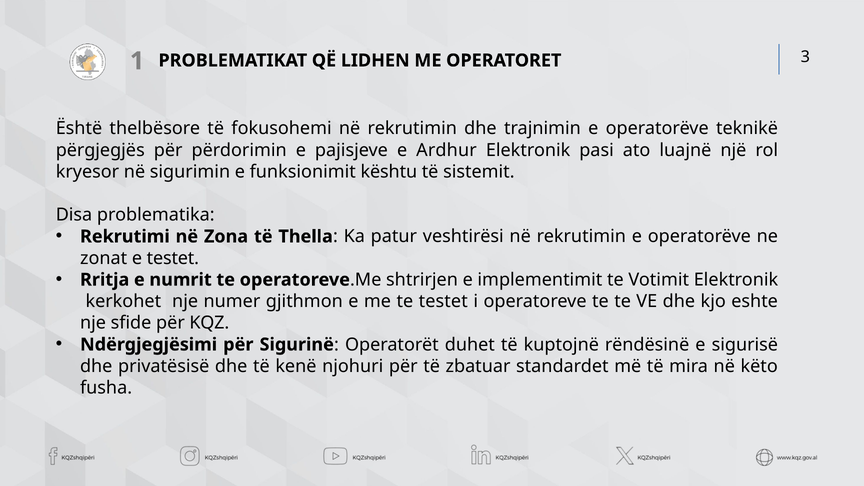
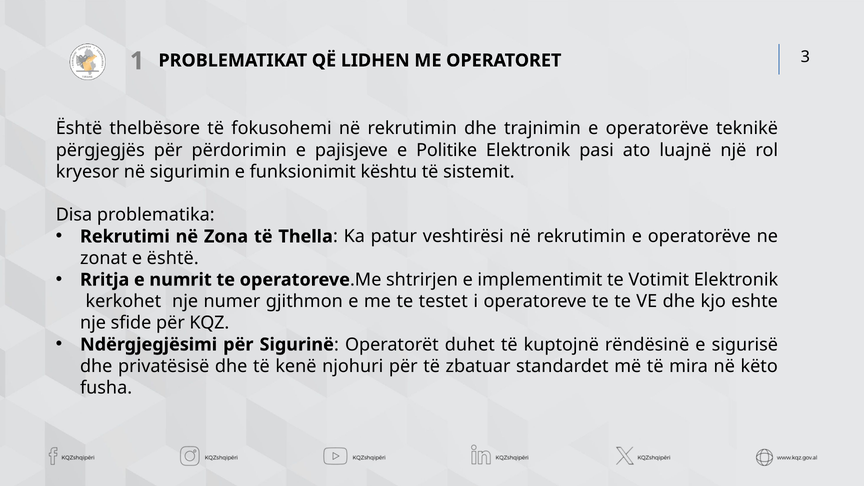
Ardhur: Ardhur -> Politike (447, 150)
e testet: testet -> është (173, 258)
